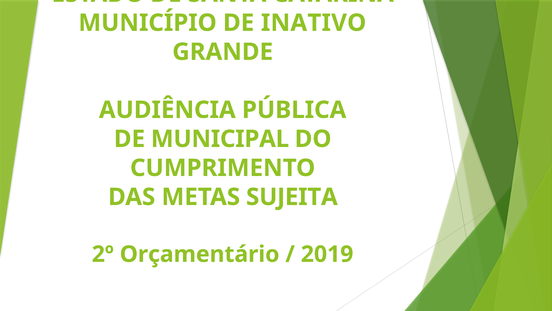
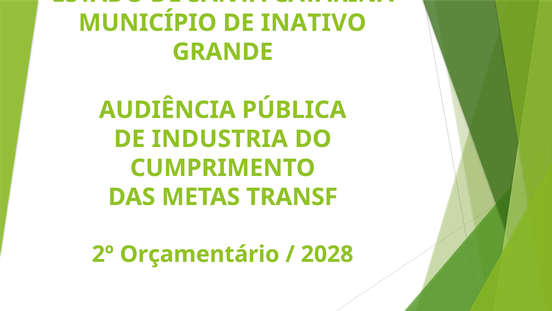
MUNICIPAL: MUNICIPAL -> INDUSTRIA (220, 139)
SUJEITA: SUJEITA -> TRANSF (292, 197)
2019: 2019 -> 2028 (327, 254)
